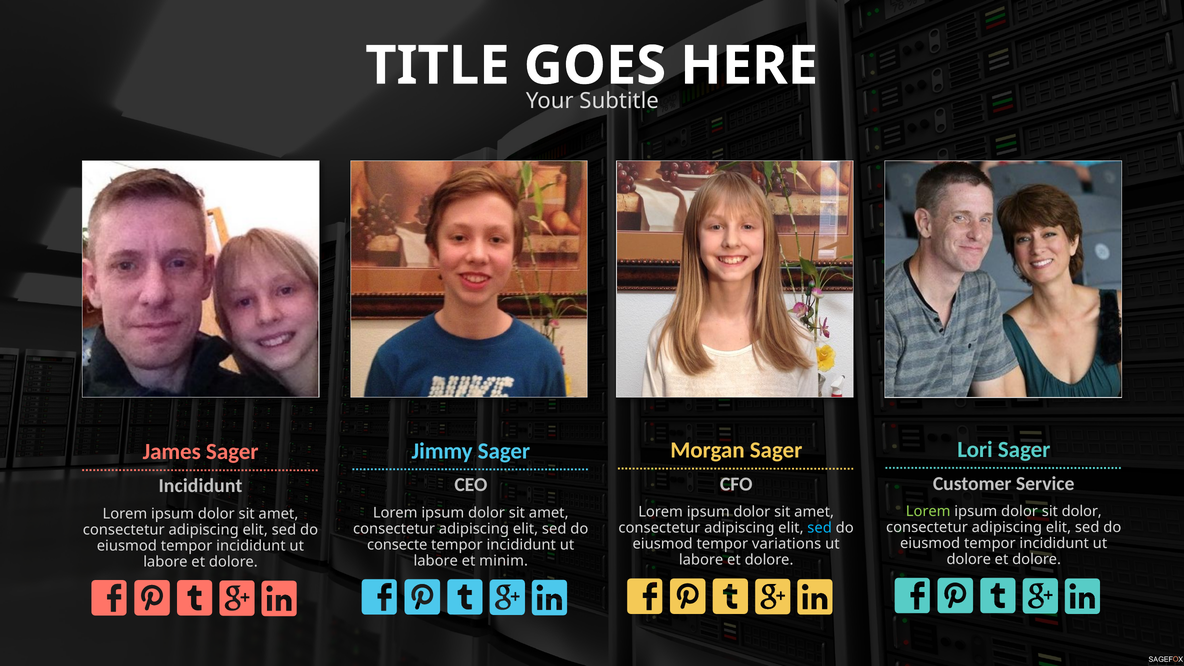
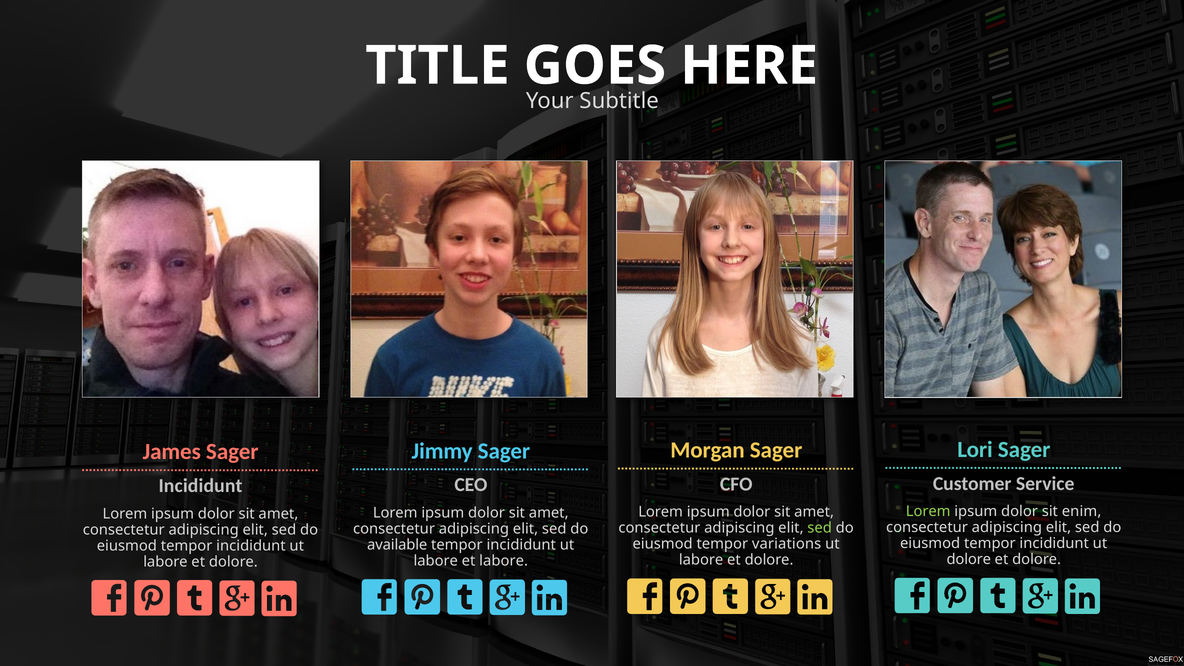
sit dolor: dolor -> enim (1082, 511)
sed colour: light blue -> light green (820, 528)
consecte: consecte -> available (397, 545)
et minim: minim -> labore (504, 561)
